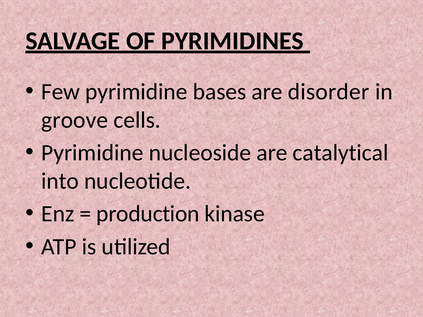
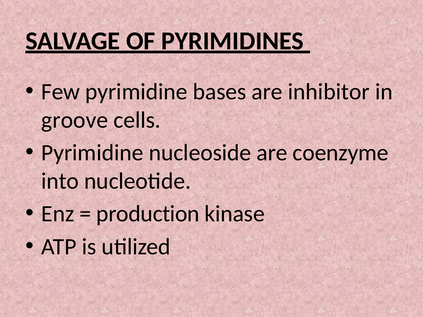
disorder: disorder -> inhibitor (329, 92)
catalytical: catalytical -> coenzyme (341, 153)
